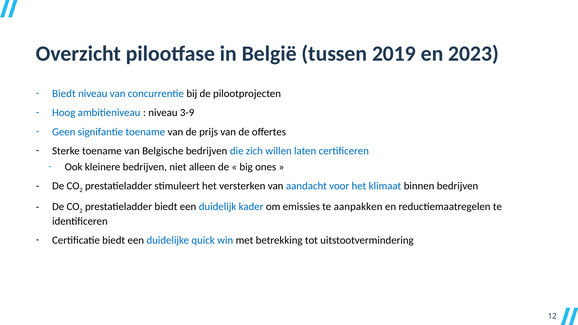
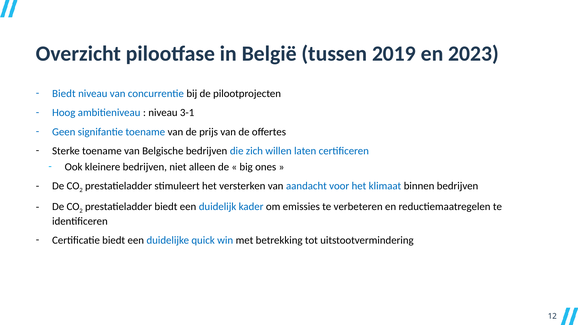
3-9: 3-9 -> 3-1 (187, 113)
aanpakken: aanpakken -> verbeteren (358, 207)
